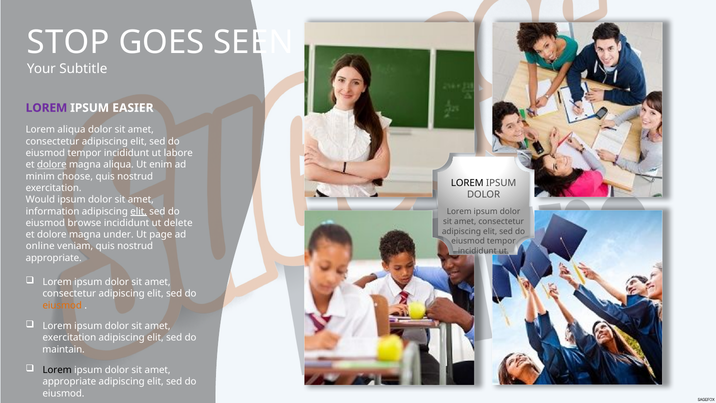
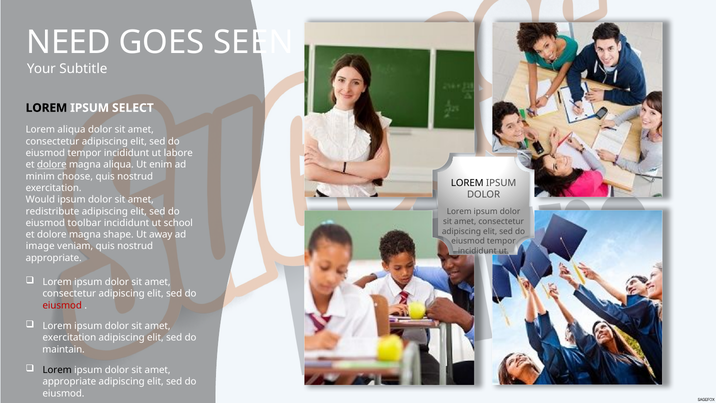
STOP: STOP -> NEED (69, 42)
LOREM colour: purple -> black (47, 108)
EASIER: EASIER -> SELECT (133, 108)
information: information -> redistribute (53, 211)
elit underline: present -> none (139, 211)
browse: browse -> toolbar (84, 223)
delete: delete -> school (178, 223)
under: under -> shape (118, 234)
page: page -> away (161, 234)
online: online -> image (40, 246)
eiusmod colour: orange -> red (62, 305)
